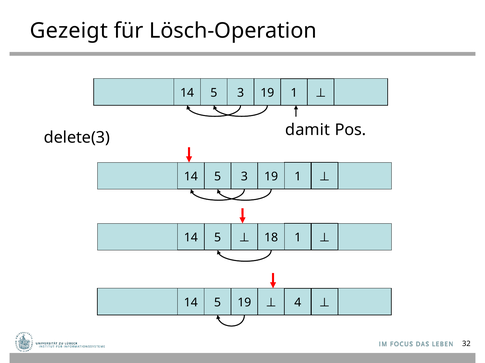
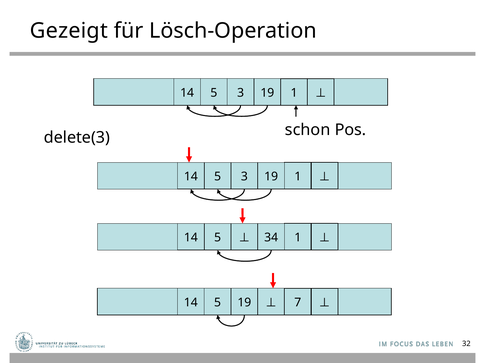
damit: damit -> schon (308, 130)
18: 18 -> 34 (271, 238)
4: 4 -> 7 (298, 303)
